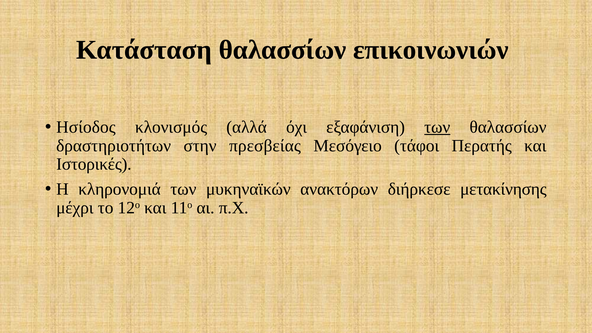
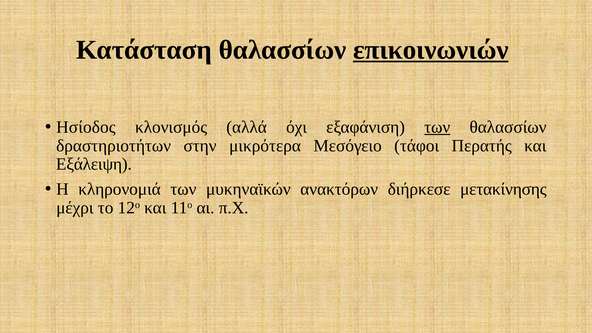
επικοινωνιών underline: none -> present (431, 50)
πρεσβείας: πρεσβείας -> μικρότερα (265, 146)
Ιστορικές: Ιστορικές -> Εξάλειψη (94, 164)
